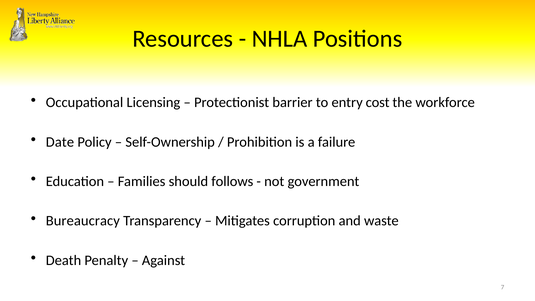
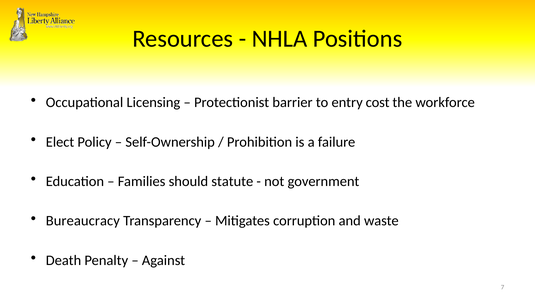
Date: Date -> Elect (60, 142)
follows: follows -> statute (232, 181)
